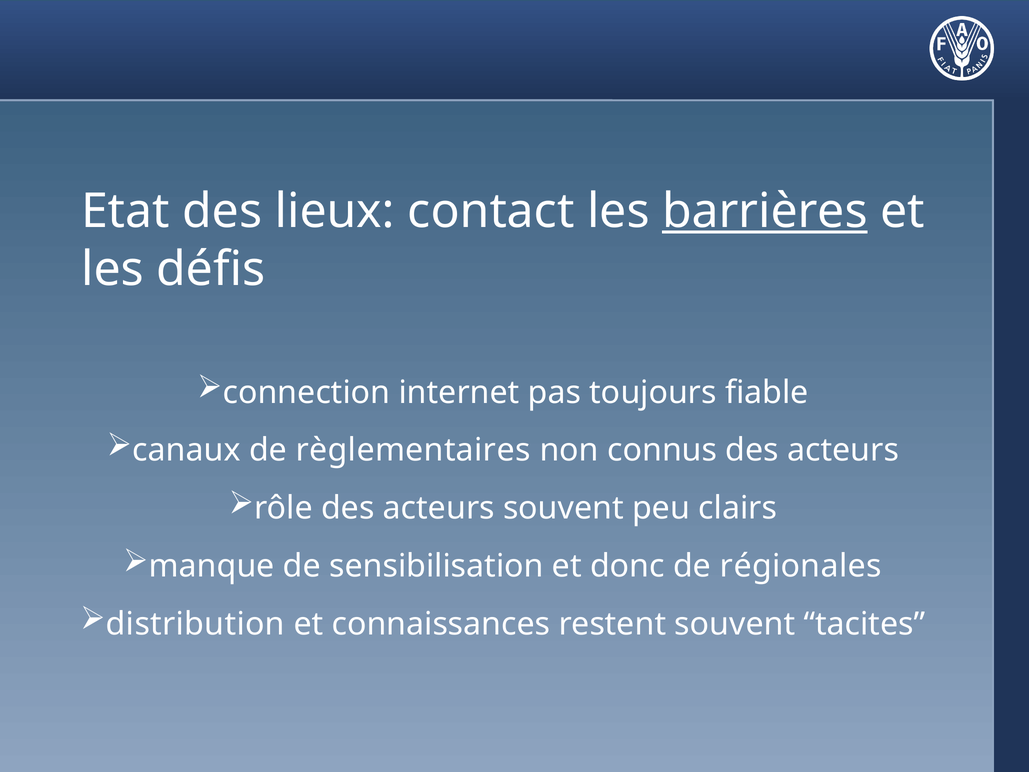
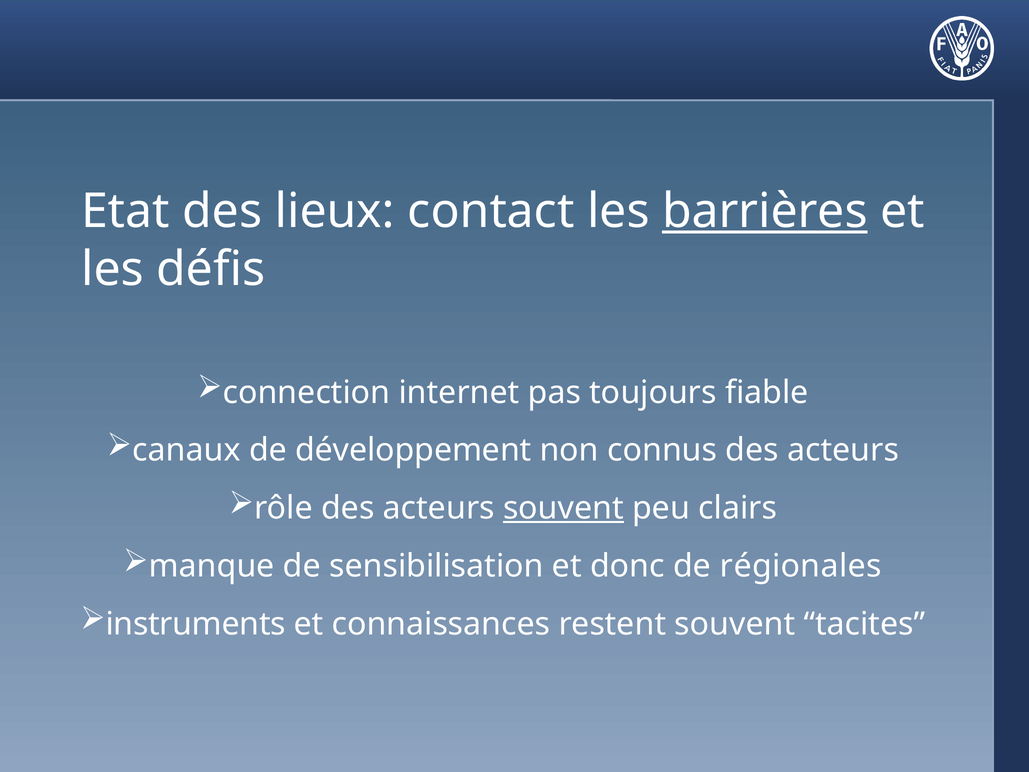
règlementaires: règlementaires -> développement (413, 450)
souvent underline: none -> present (563, 508)
distribution: distribution -> instruments (196, 624)
